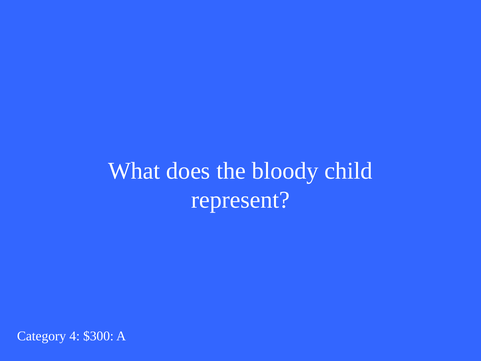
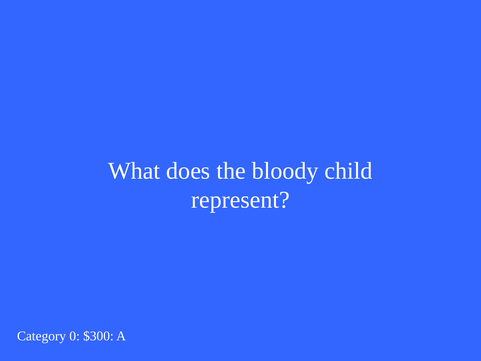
4: 4 -> 0 (75, 336)
